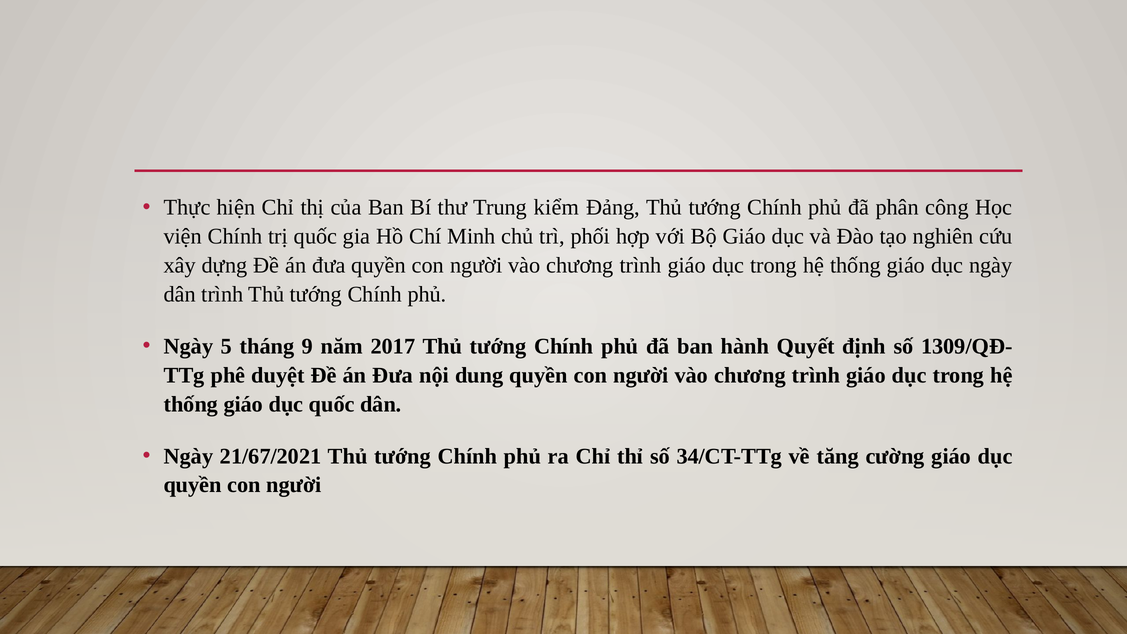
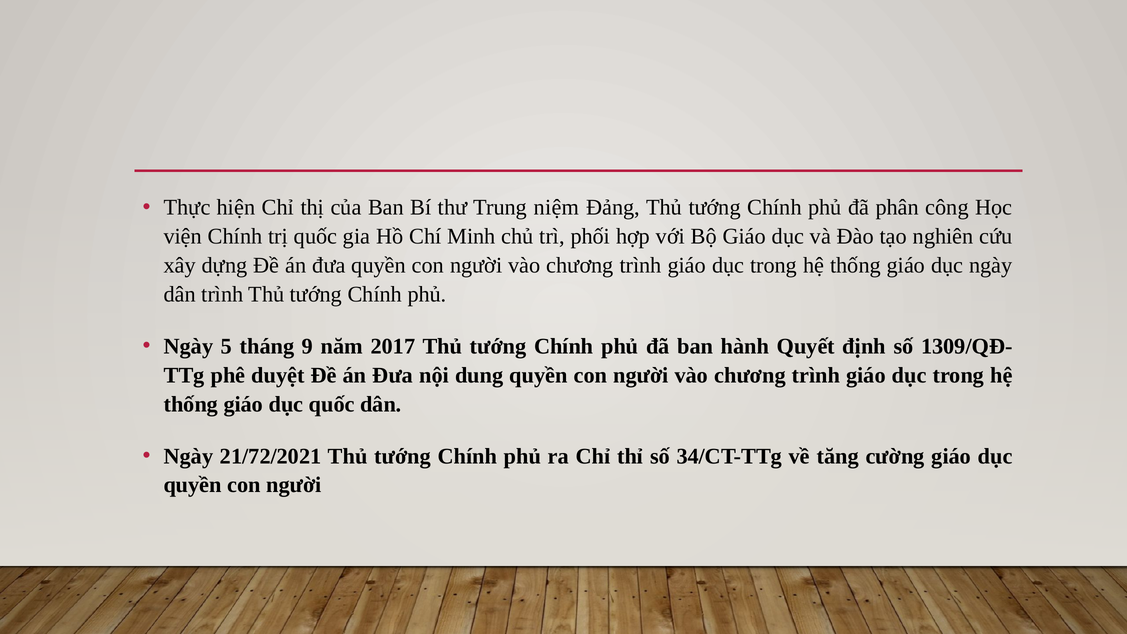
kiểm: kiểm -> niệm (557, 208)
21/67/2021: 21/67/2021 -> 21/72/2021 (271, 456)
